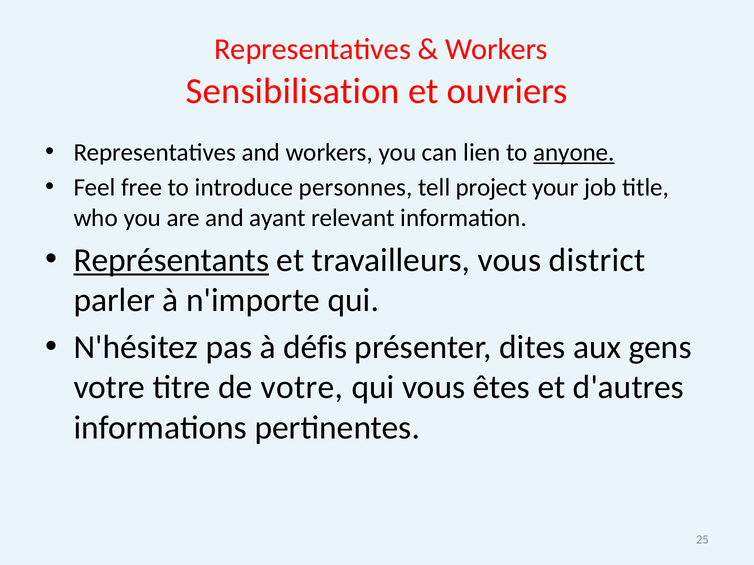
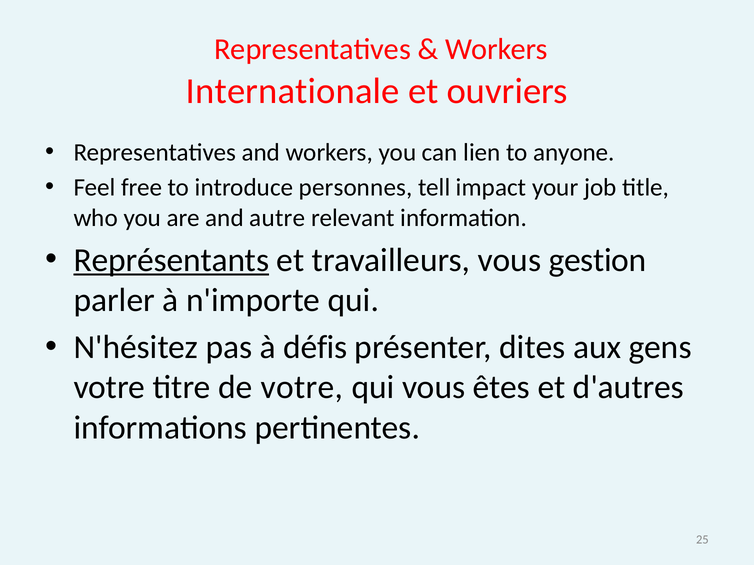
Sensibilisation: Sensibilisation -> Internationale (293, 91)
anyone underline: present -> none (574, 153)
project: project -> impact (491, 188)
ayant: ayant -> autre (277, 218)
district: district -> gestion (598, 260)
